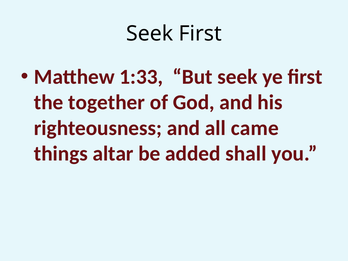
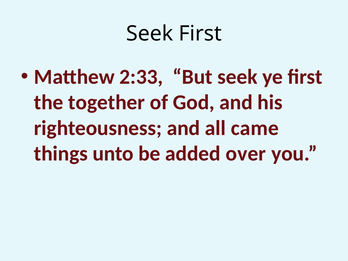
1:33: 1:33 -> 2:33 (141, 77)
altar: altar -> unto (113, 154)
shall: shall -> over (246, 154)
